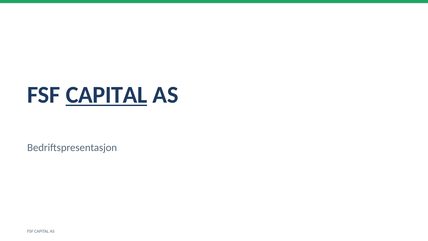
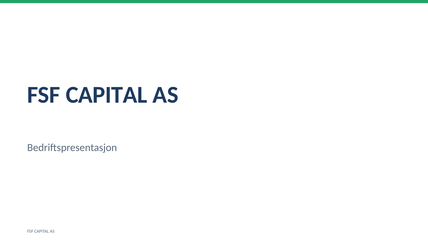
CAPITAL underline: present -> none (107, 95)
